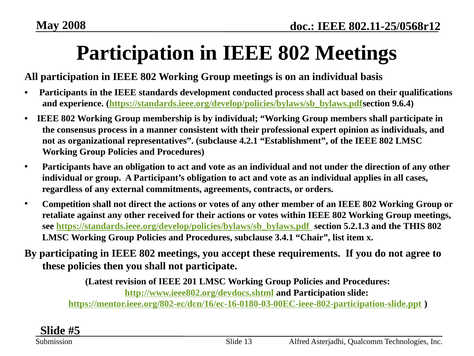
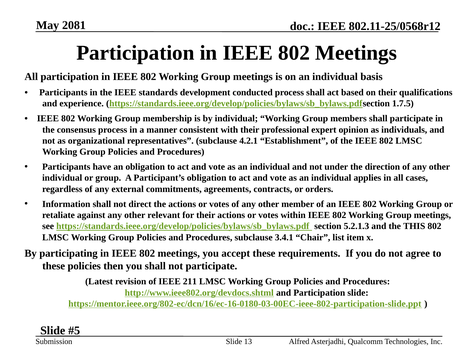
2008: 2008 -> 2081 (74, 25)
9.6.4: 9.6.4 -> 1.7.5 (403, 103)
Competition: Competition -> Information (66, 204)
received: received -> relevant (164, 215)
201: 201 -> 211 (190, 281)
